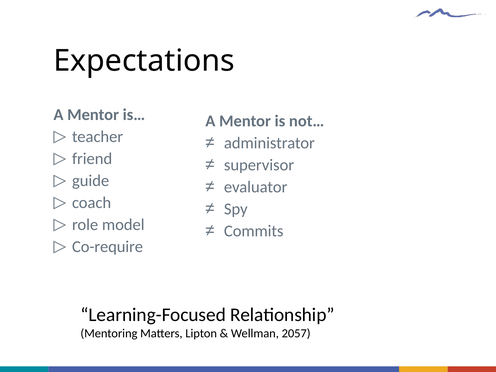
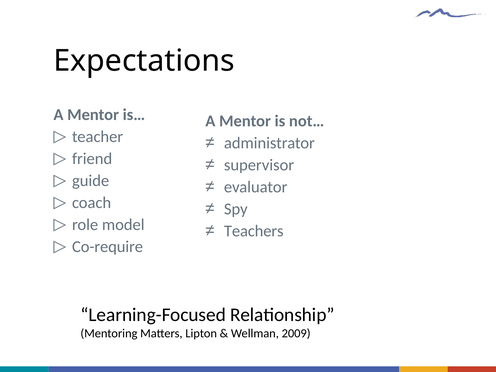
Commits: Commits -> Teachers (254, 231)
2057: 2057 -> 2009 (296, 333)
